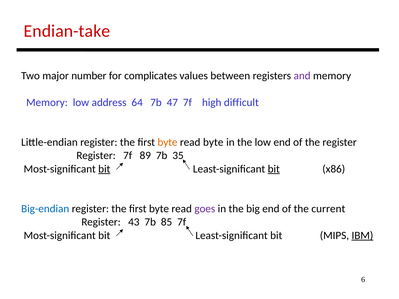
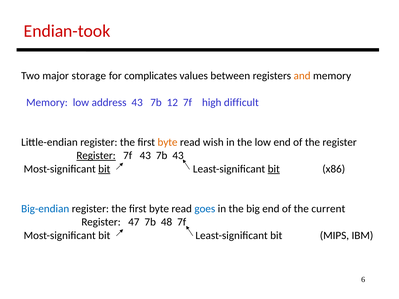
Endian-take: Endian-take -> Endian-took (67, 31)
number: number -> storage (89, 76)
and colour: purple -> orange (302, 76)
address 64: 64 -> 43 (137, 102)
47: 47 -> 12 (172, 102)
read byte: byte -> wish (213, 142)
Register underline: none -> present (96, 156)
7f 89: 89 -> 43 (145, 156)
7b 35: 35 -> 43 (178, 156)
goes colour: purple -> blue (205, 209)
43: 43 -> 47 (134, 222)
85: 85 -> 48 (167, 222)
IBM underline: present -> none (362, 236)
